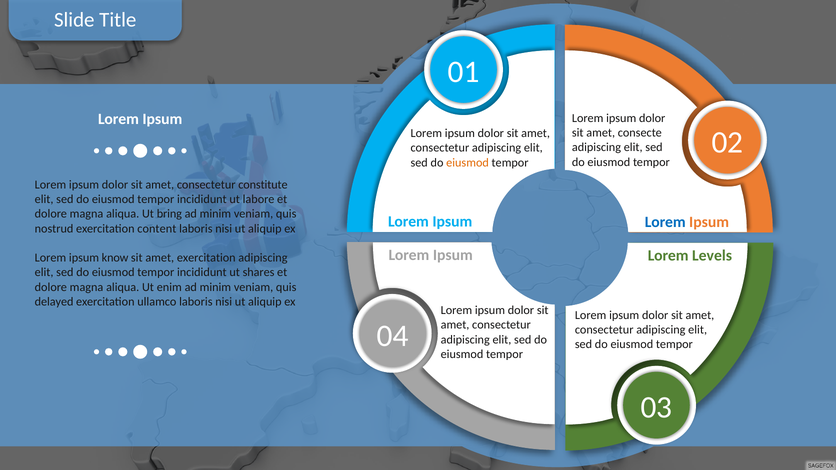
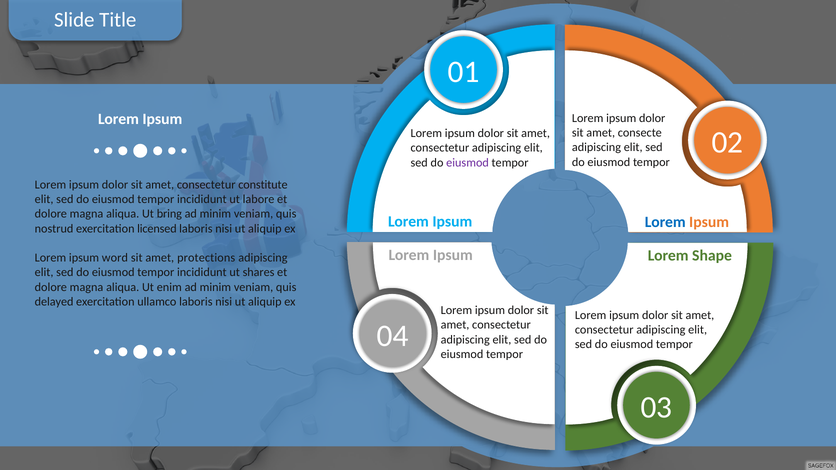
eiusmod colour: orange -> purple (468, 163)
content: content -> licensed (157, 229)
Levels: Levels -> Shape (712, 255)
know: know -> word (115, 258)
amet exercitation: exercitation -> protections (206, 258)
